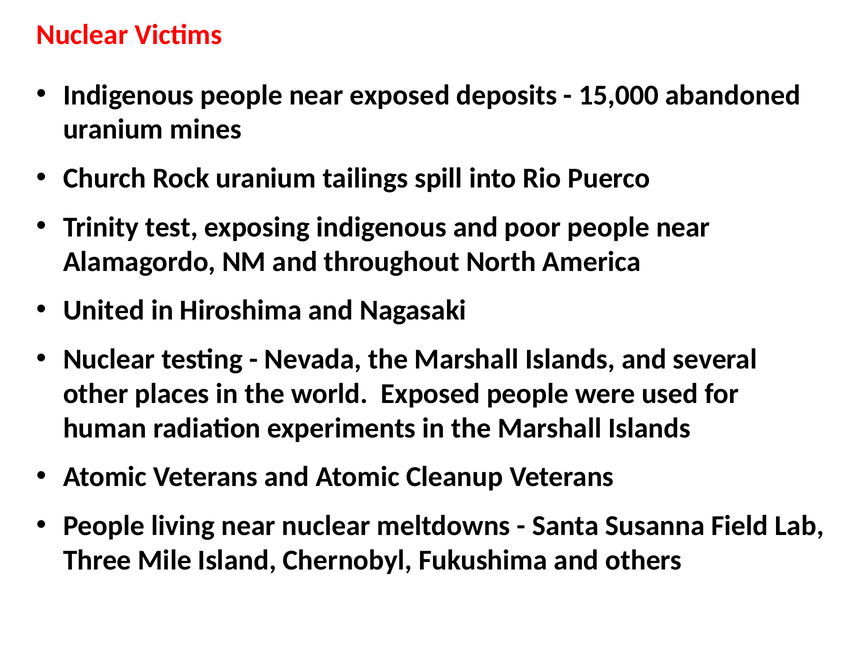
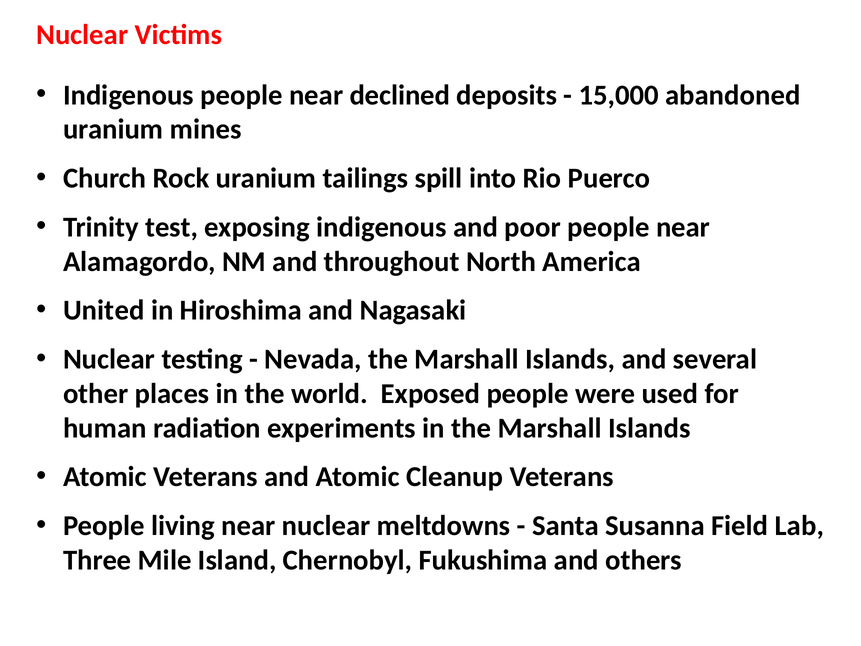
near exposed: exposed -> declined (400, 95)
